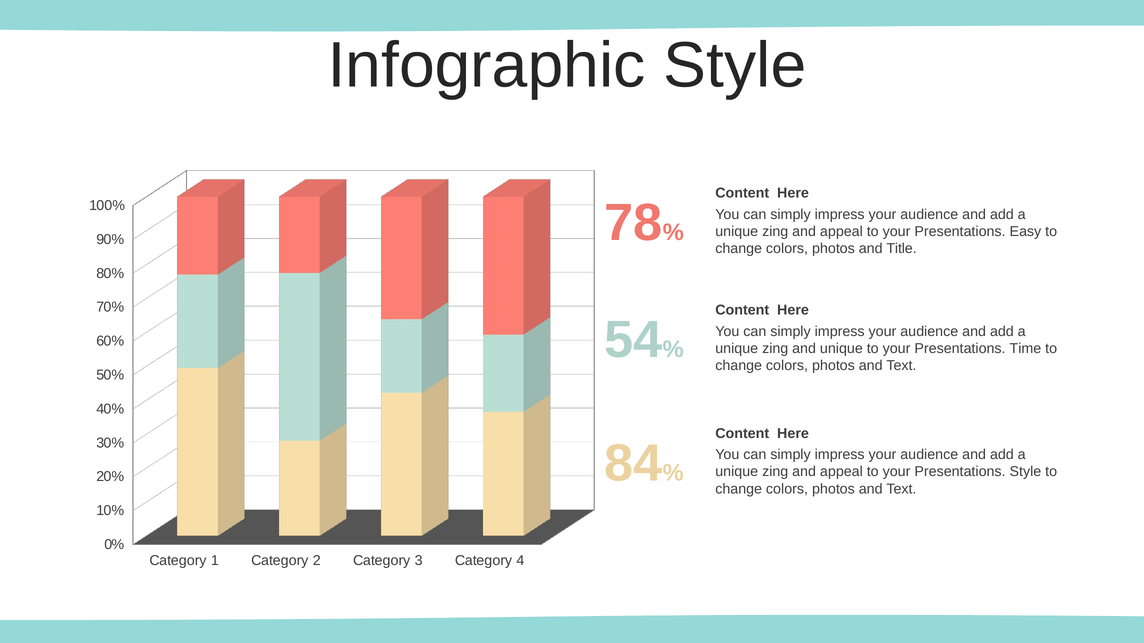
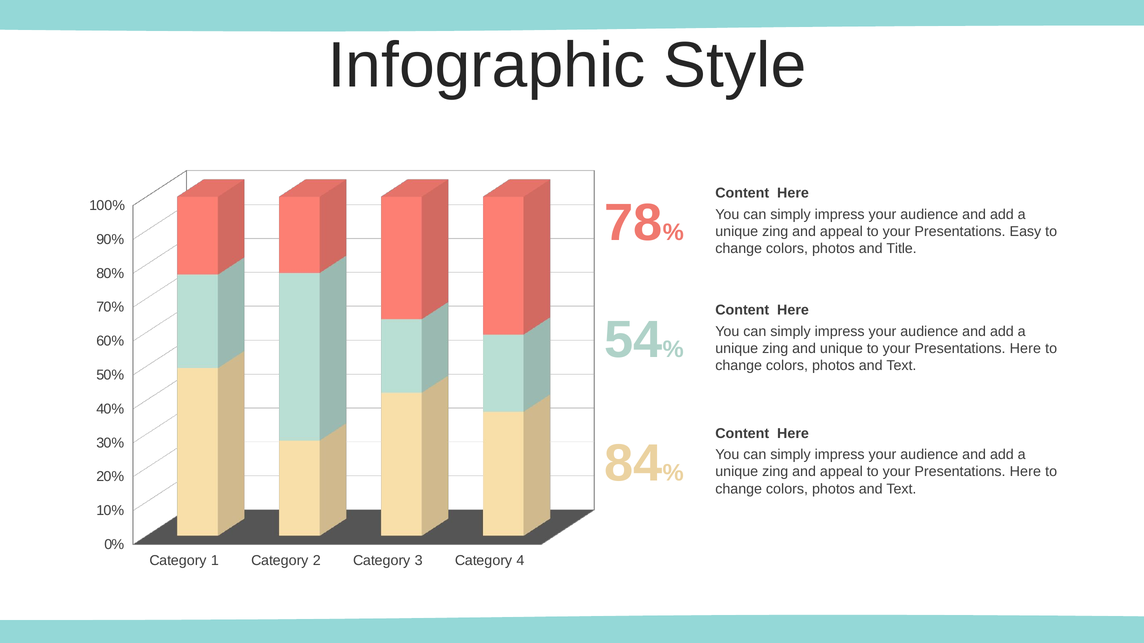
Time: Time -> Here (1025, 349)
Style: Style -> Here (1025, 472)
